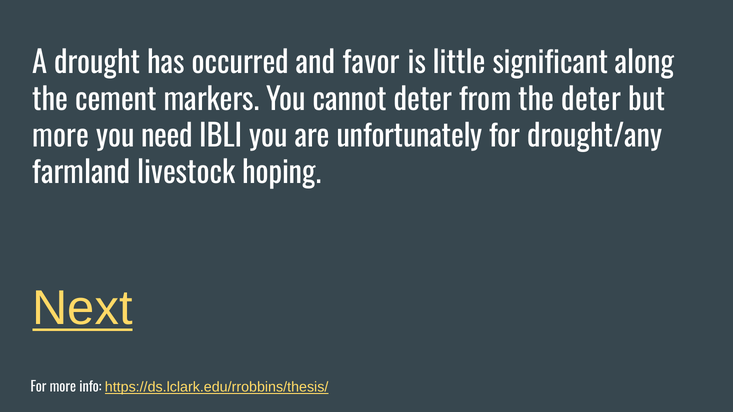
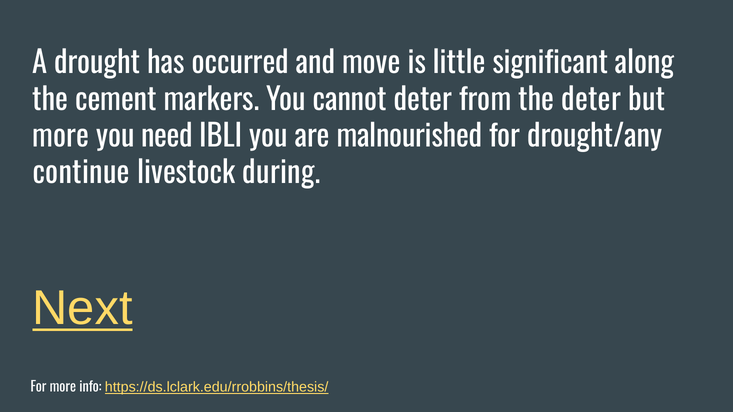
favor: favor -> move (371, 63)
unfortunately: unfortunately -> malnourished (410, 137)
farmland: farmland -> continue (81, 173)
hoping: hoping -> during (282, 173)
